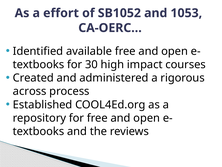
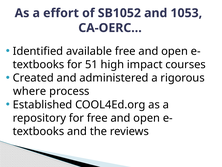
30: 30 -> 51 (91, 64)
across: across -> where (30, 91)
